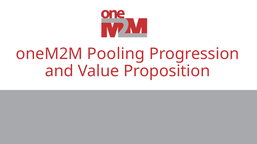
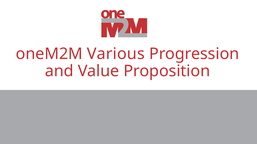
Pooling: Pooling -> Various (116, 54)
